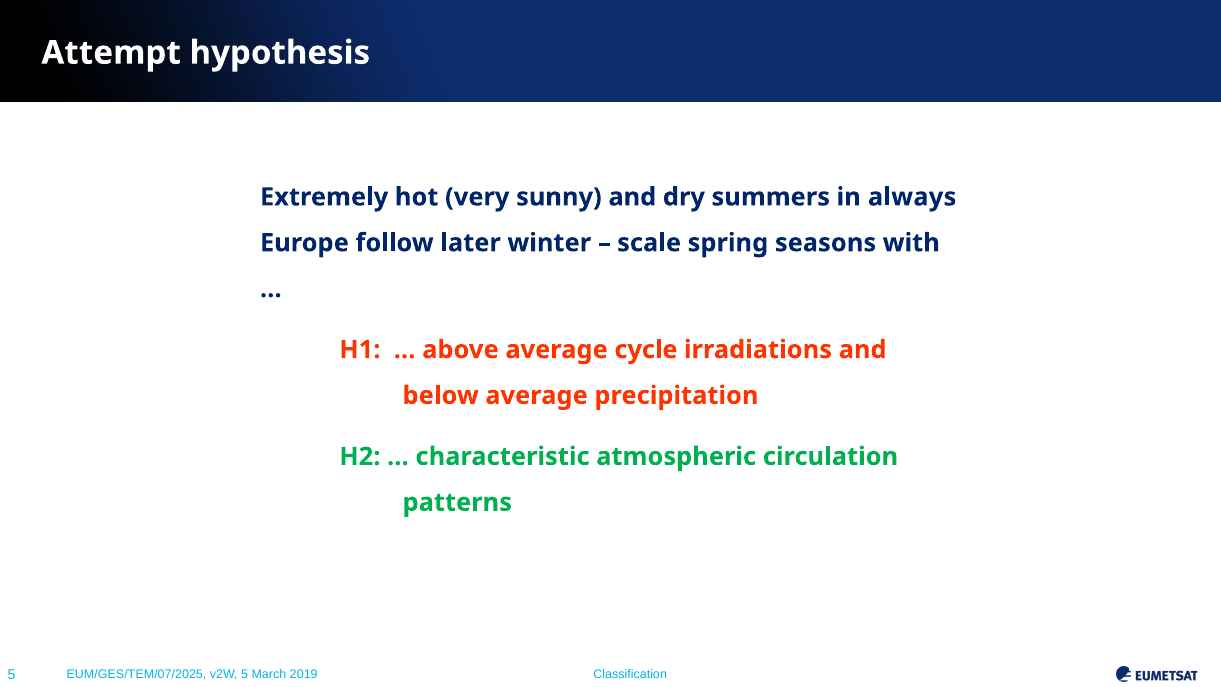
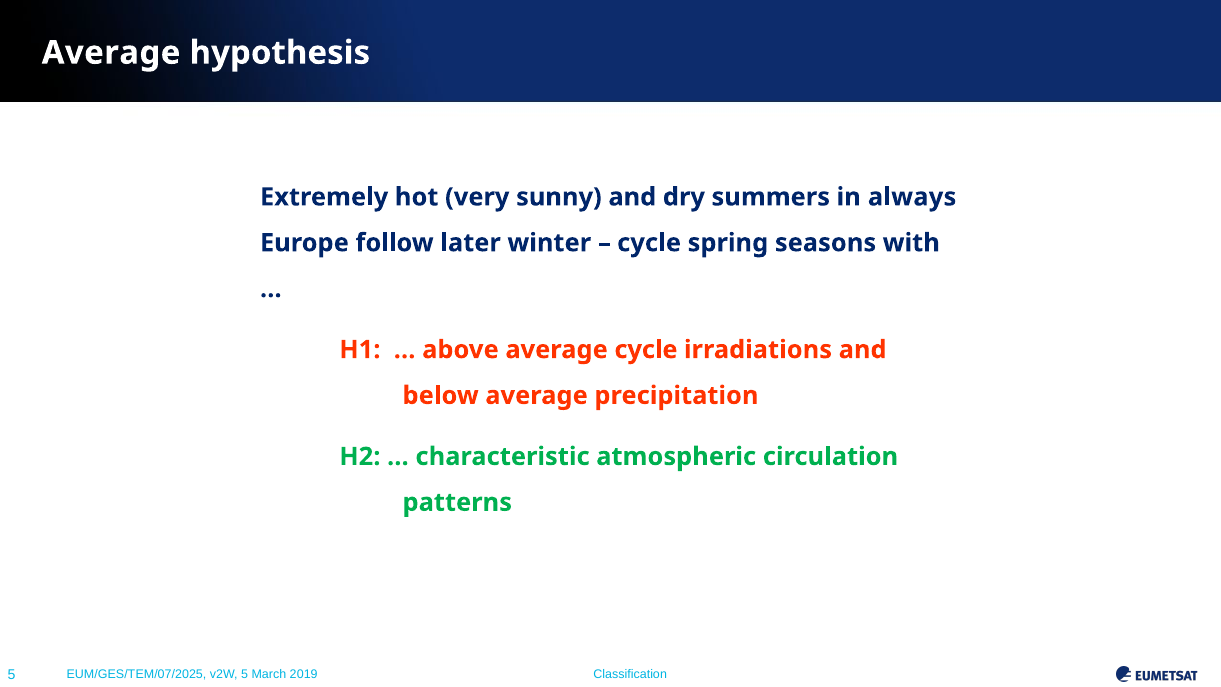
Attempt: Attempt -> Average (111, 53)
scale: scale -> cycle (649, 243)
